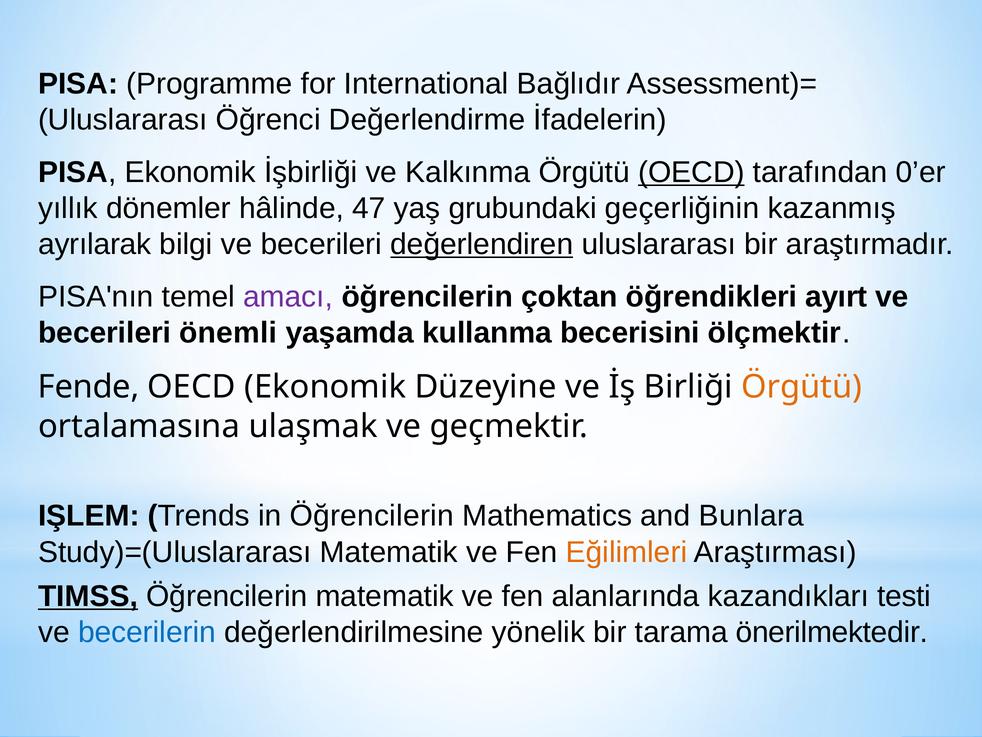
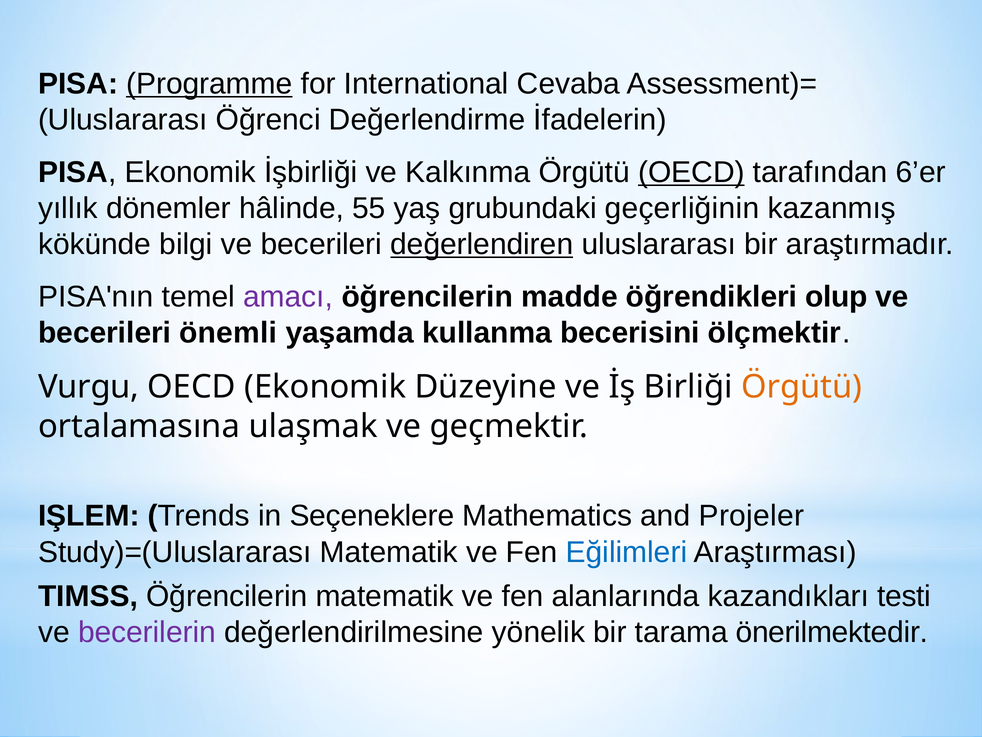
Programme underline: none -> present (209, 84)
Bağlıdır: Bağlıdır -> Cevaba (569, 84)
0’er: 0’er -> 6’er (921, 172)
47: 47 -> 55 (369, 208)
ayrılarak: ayrılarak -> kökünde (95, 244)
çoktan: çoktan -> madde (569, 296)
ayırt: ayırt -> olup (836, 296)
Fende: Fende -> Vurgu (89, 387)
in Öğrencilerin: Öğrencilerin -> Seçeneklere (372, 516)
Bunlara: Bunlara -> Projeler (752, 516)
Eğilimleri colour: orange -> blue (627, 552)
TIMSS underline: present -> none (88, 596)
becerilerin colour: blue -> purple (147, 632)
